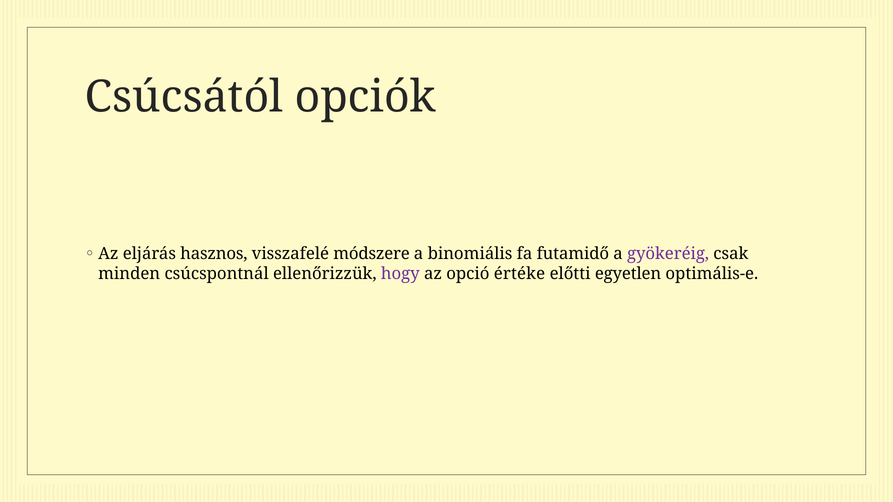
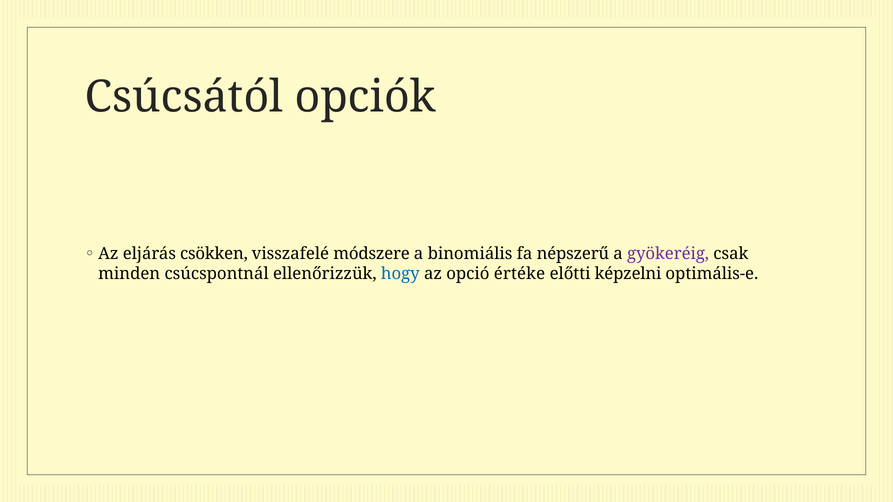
hasznos: hasznos -> csökken (214, 254)
futamidő: futamidő -> népszerű (573, 254)
hogy colour: purple -> blue (400, 274)
egyetlen: egyetlen -> képzelni (628, 274)
